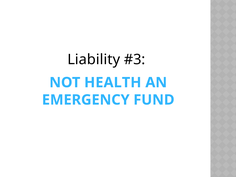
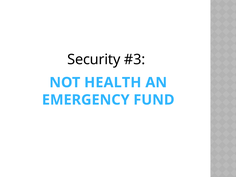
Liability: Liability -> Security (94, 60)
